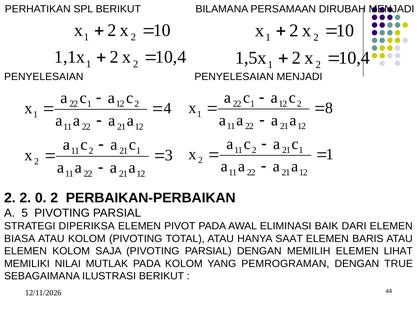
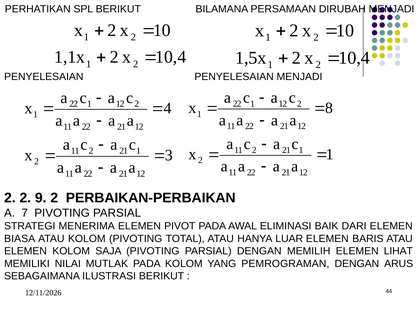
0: 0 -> 9 (41, 198)
5: 5 -> 7 (25, 213)
DIPERIKSA: DIPERIKSA -> MENERIMA (87, 226)
SAAT: SAAT -> LUAR (289, 238)
TRUE: TRUE -> ARUS (399, 263)
